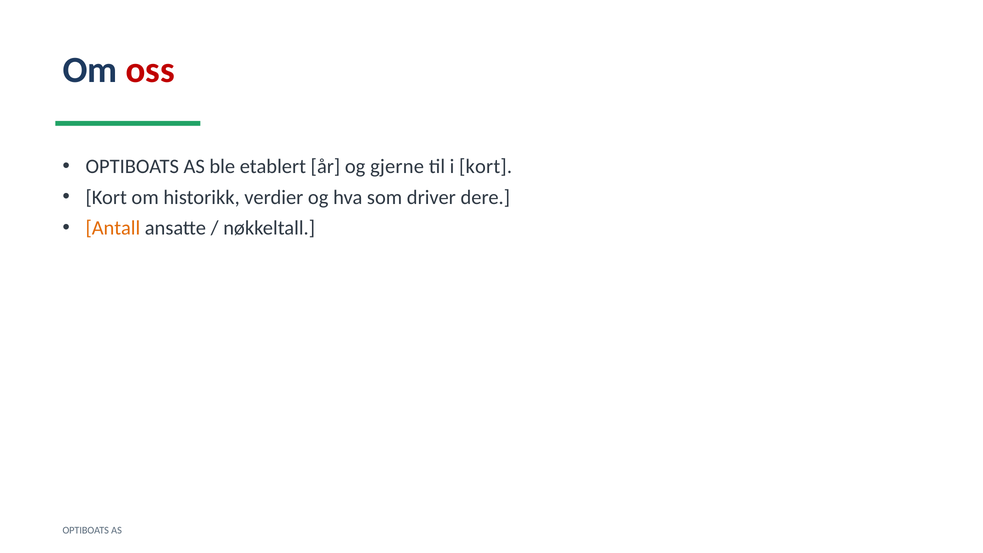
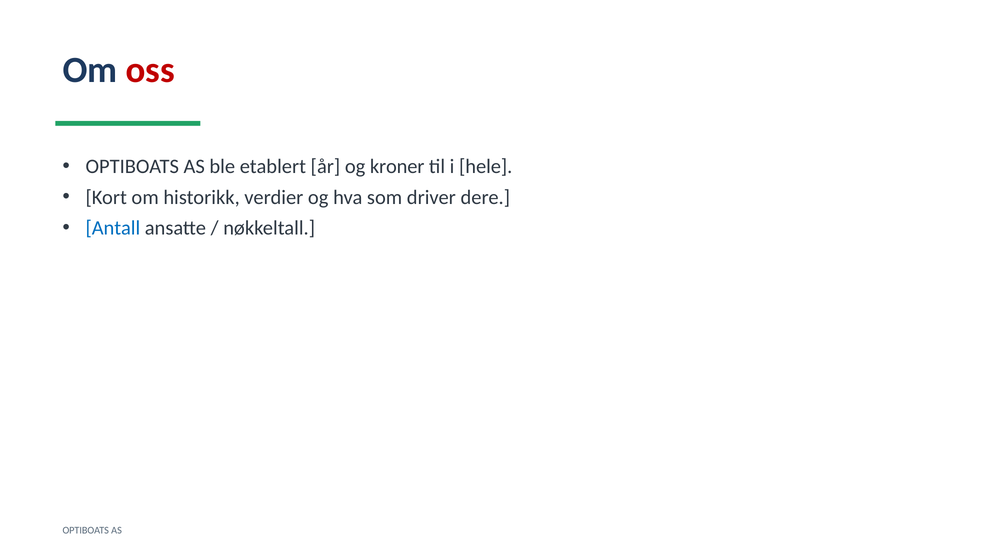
gjerne: gjerne -> kroner (397, 166)
i kort: kort -> hele (486, 166)
Antall colour: orange -> blue (113, 228)
